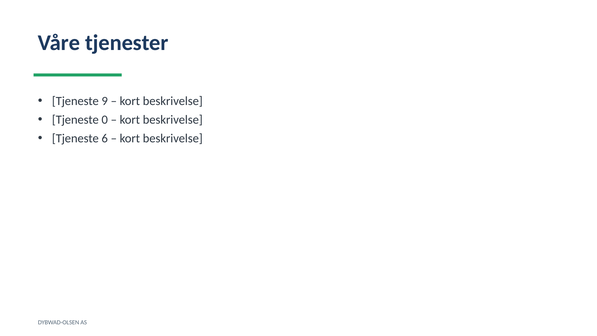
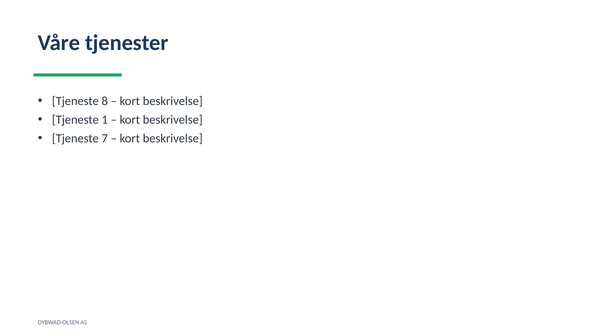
9: 9 -> 8 (105, 101)
0: 0 -> 1 (105, 120)
6: 6 -> 7 (105, 138)
